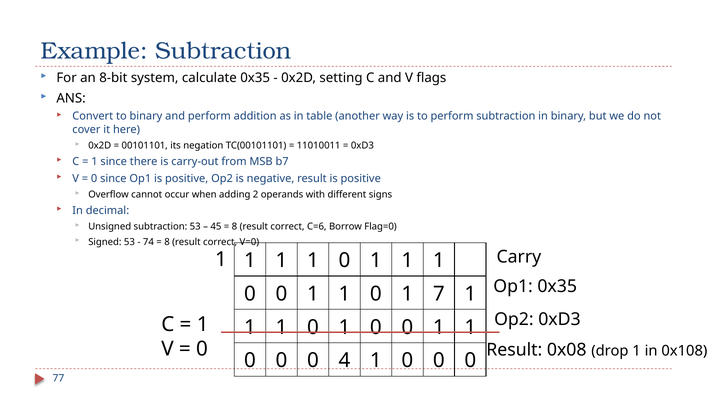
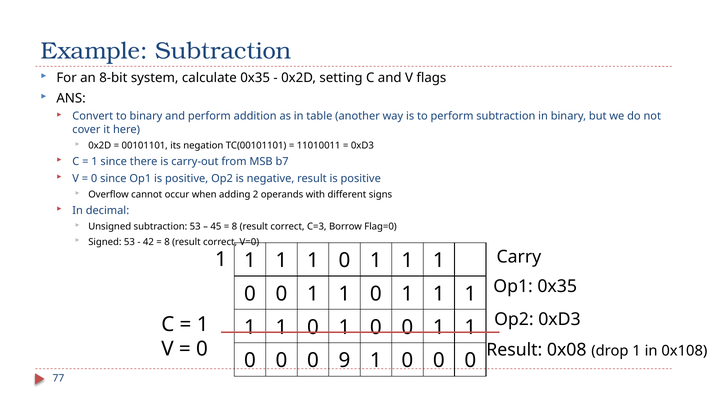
C=6: C=6 -> C=3 (317, 227)
74: 74 -> 42 (148, 242)
7: 7 -> 1 (439, 294)
4: 4 -> 9 (344, 360)
